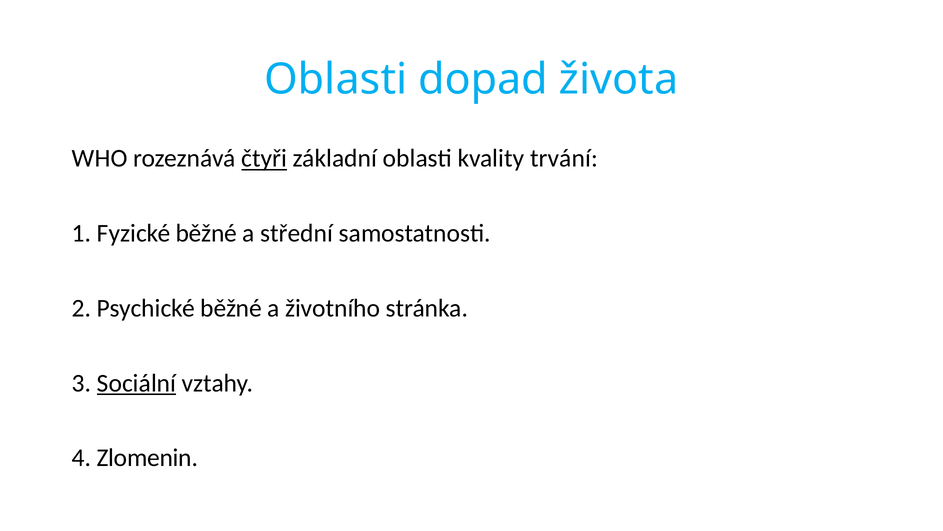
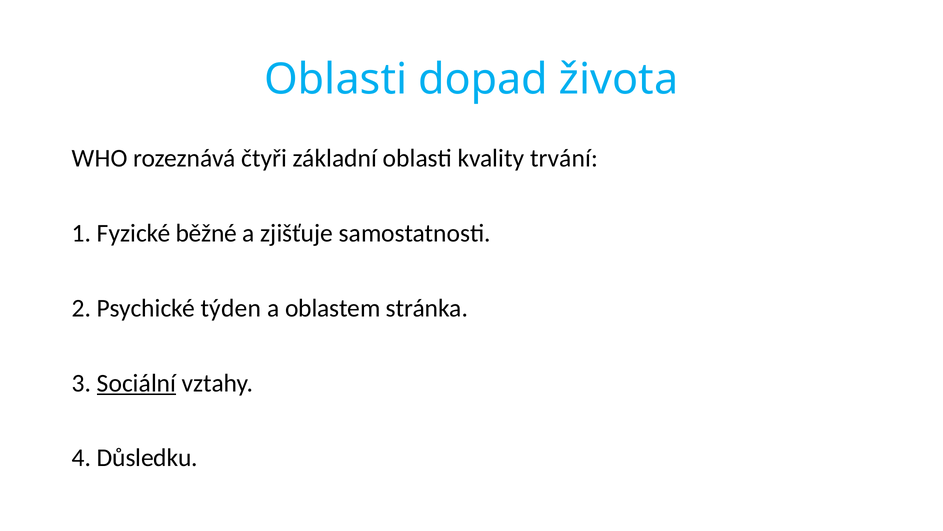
čtyři underline: present -> none (264, 158)
střední: střední -> zjišťuje (297, 233)
Psychické běžné: běžné -> týden (231, 308)
životního: životního -> oblastem (333, 308)
Zlomenin: Zlomenin -> Důsledku (147, 458)
